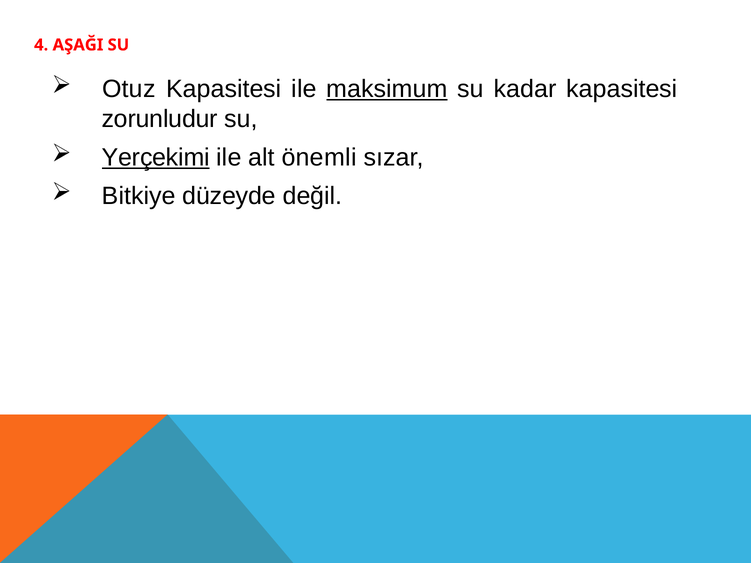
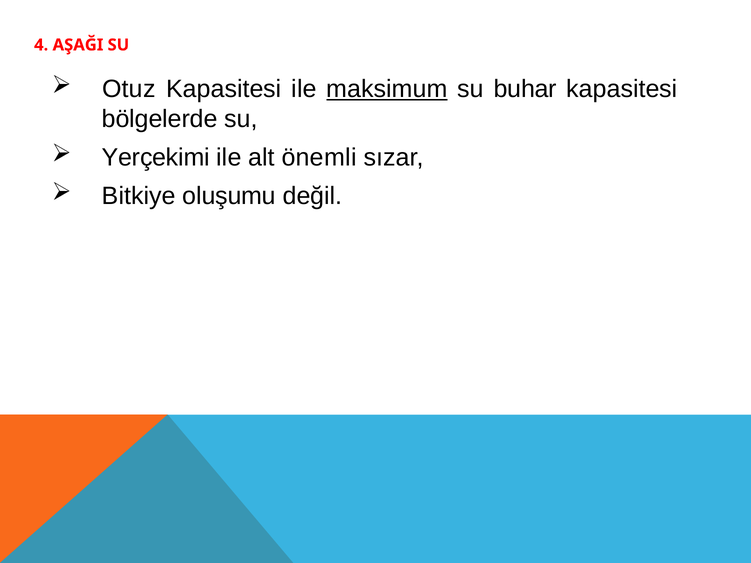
kadar: kadar -> buhar (525, 89)
zorunludur: zorunludur -> bölgelerde (160, 119)
Yerçekimi underline: present -> none (156, 158)
düzeyde: düzeyde -> oluşumu (229, 196)
